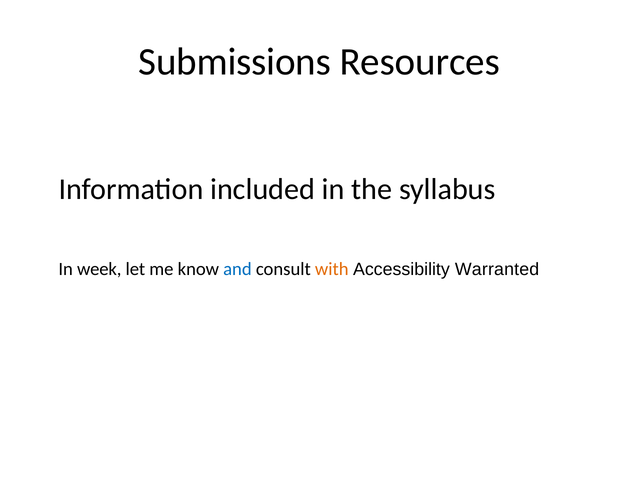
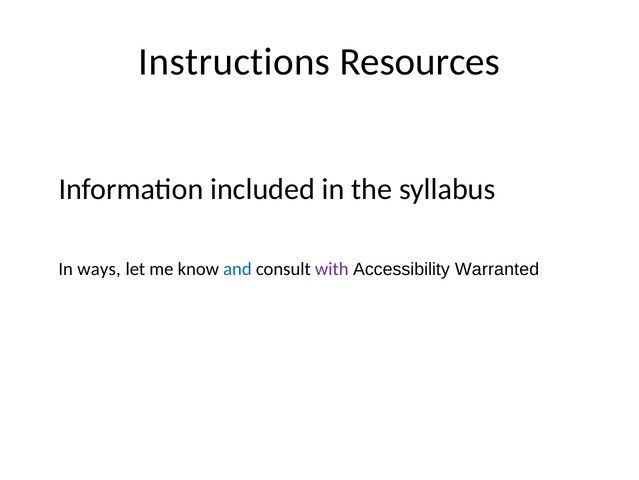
Submissions: Submissions -> Instructions (234, 62)
week: week -> ways (99, 269)
with colour: orange -> purple (332, 269)
